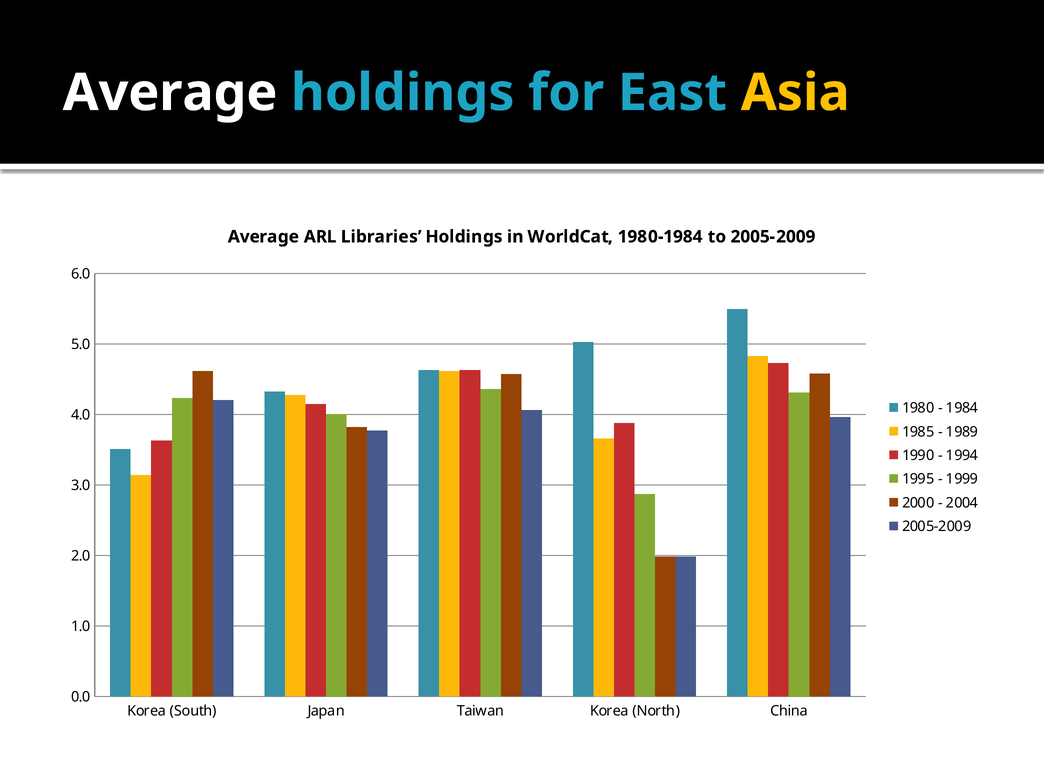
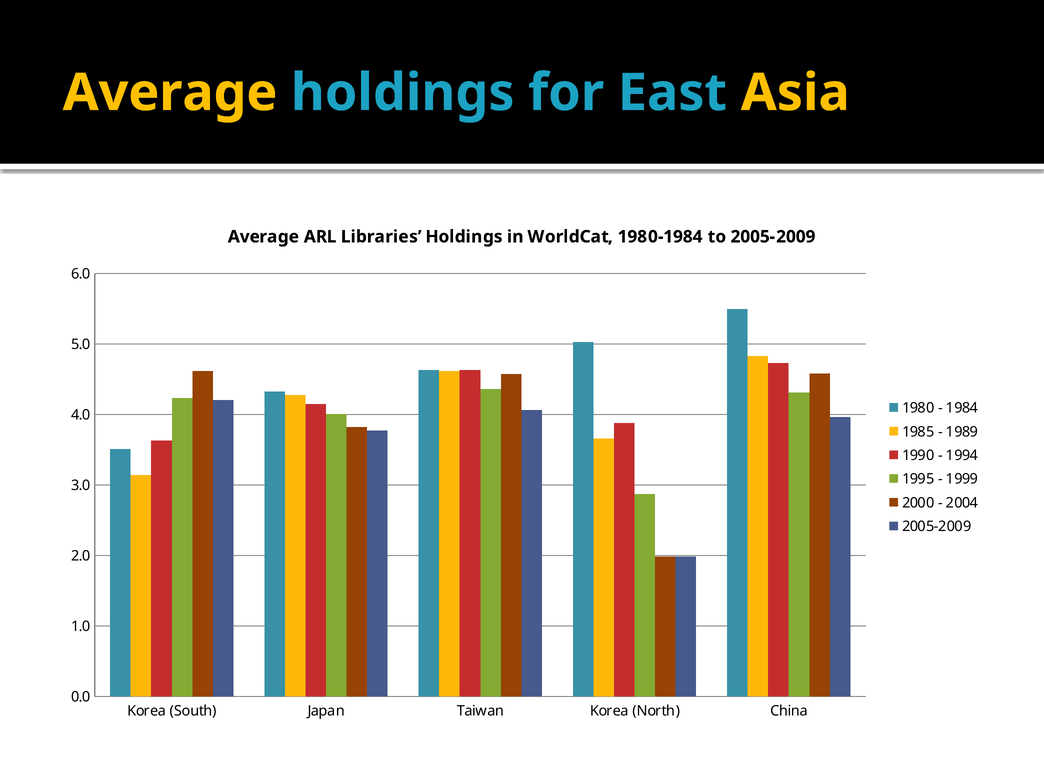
Average colour: white -> yellow (170, 93)
